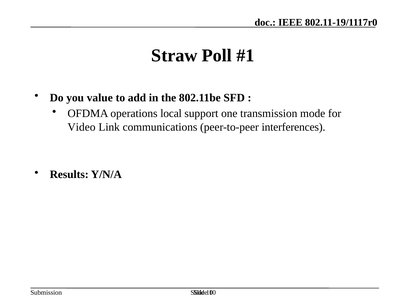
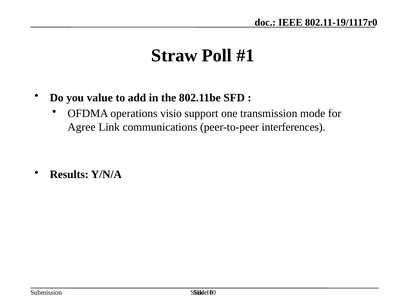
local: local -> visio (171, 113)
Video: Video -> Agree (82, 127)
